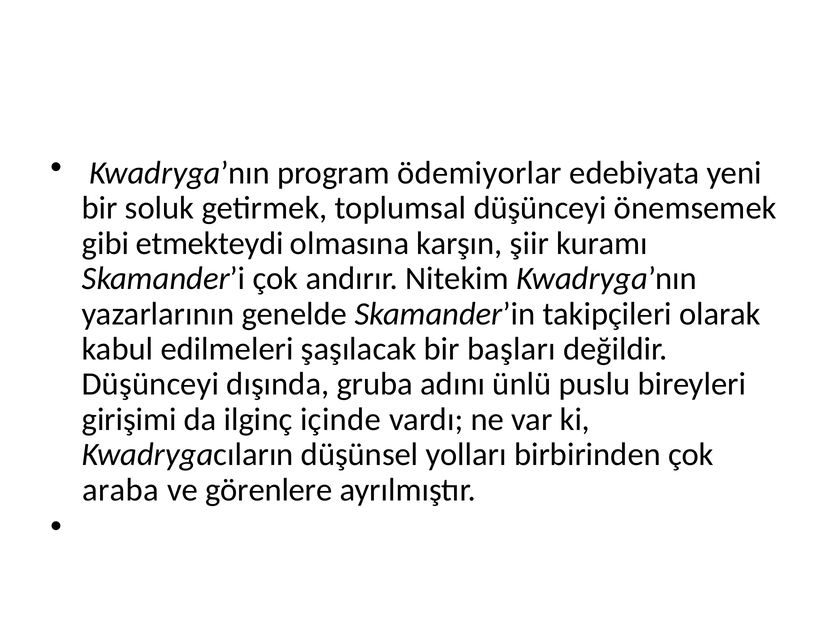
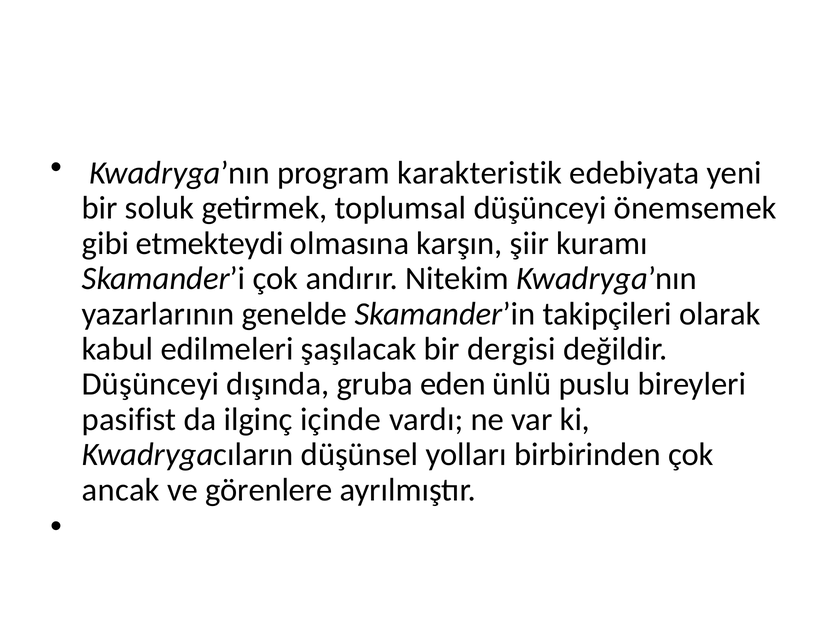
ödemiyorlar: ödemiyorlar -> karakteristik (480, 173)
başları: başları -> dergisi (511, 349)
adını: adını -> eden (453, 384)
girişimi: girişimi -> pasifist (129, 420)
araba: araba -> ancak (121, 490)
